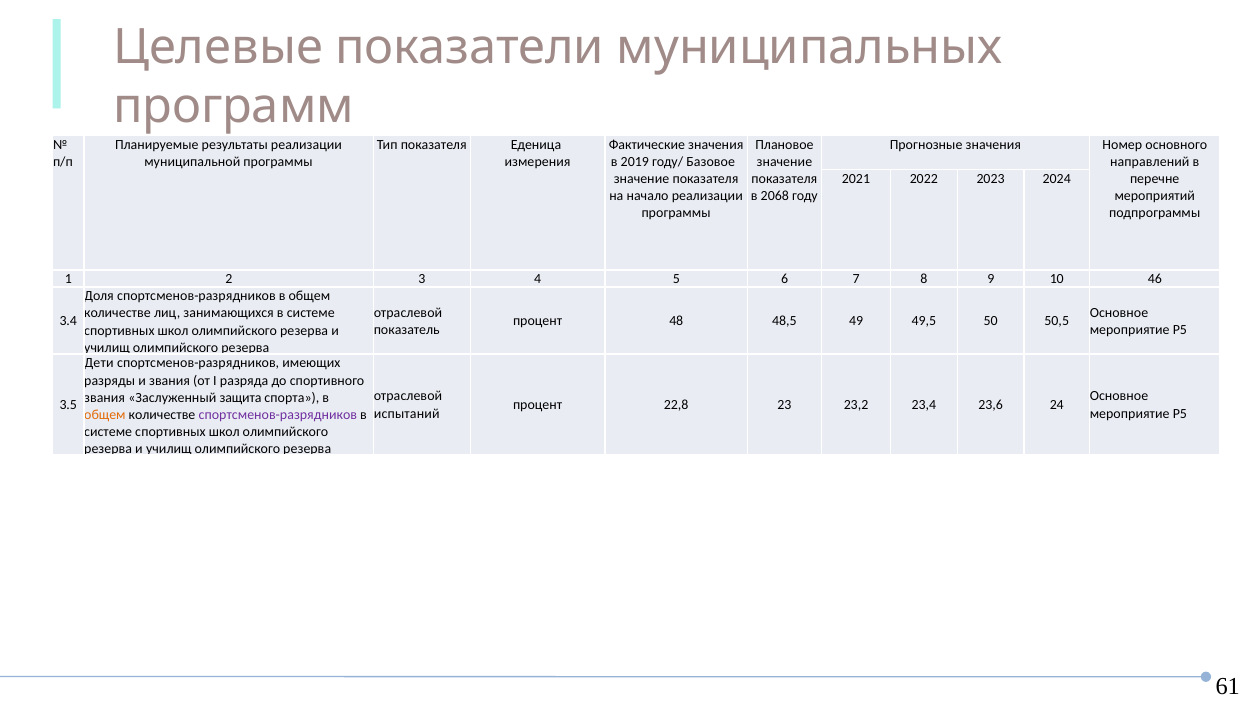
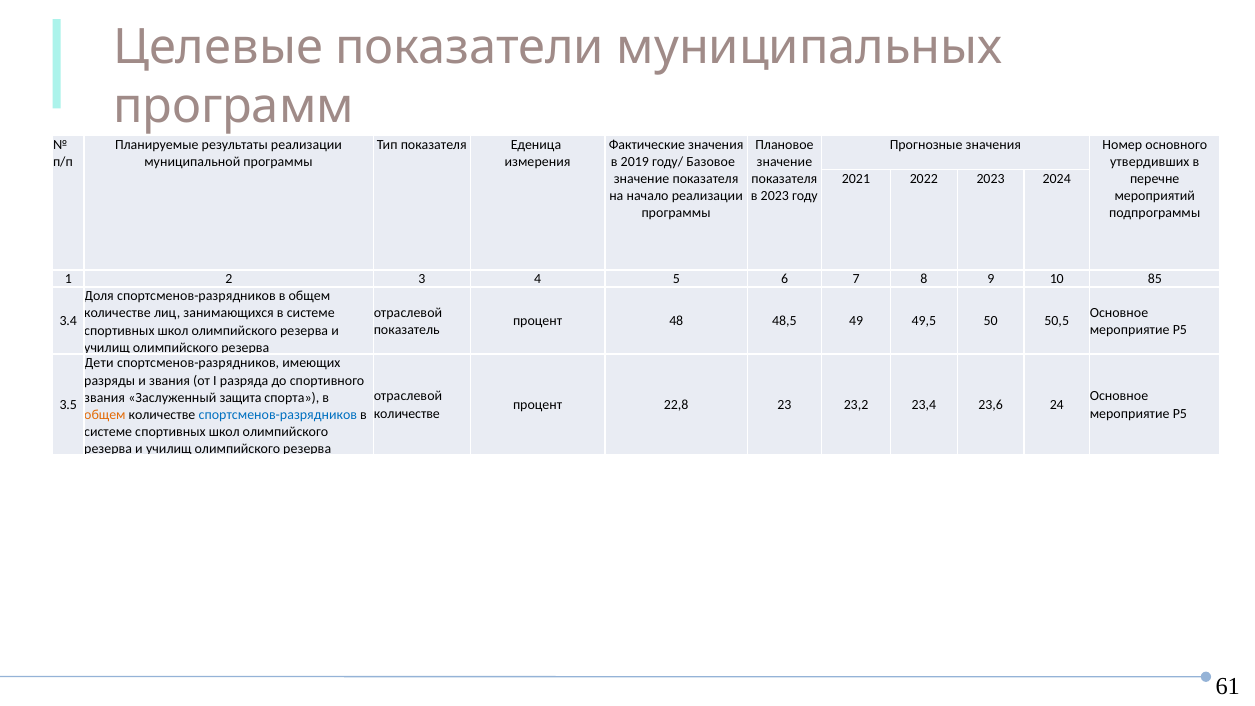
направлений: направлений -> утвердивших (1150, 162)
в 2068: 2068 -> 2023 (775, 196)
46: 46 -> 85 (1155, 279)
испытаний: испытаний -> количестве (407, 413)
спортсменов-разрядников colour: purple -> blue (278, 415)
